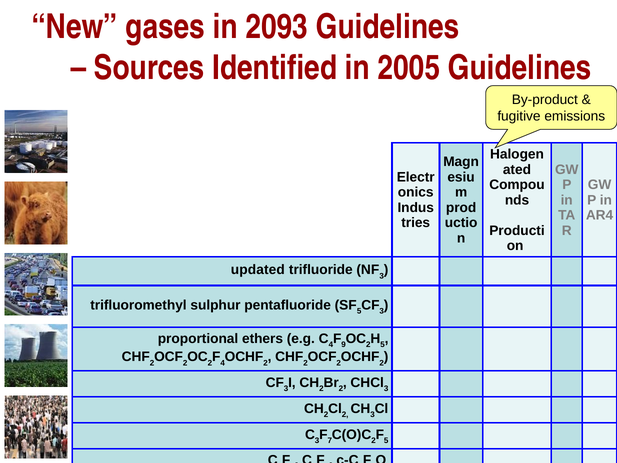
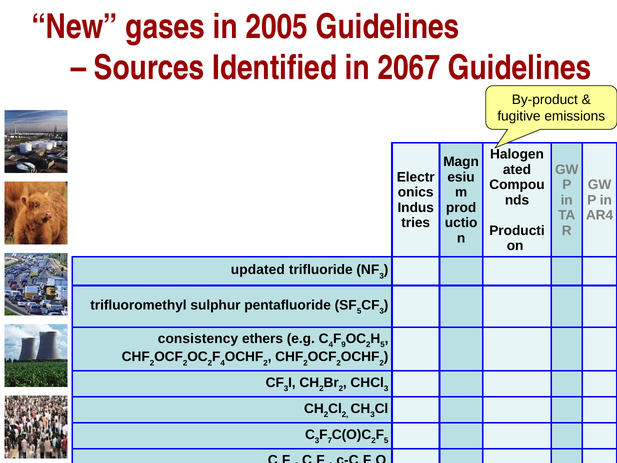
2093: 2093 -> 2005 (277, 27)
2005: 2005 -> 2067 (409, 68)
proportional: proportional -> consistency (198, 339)
